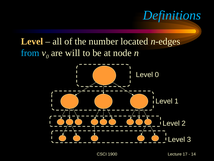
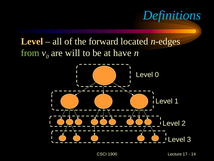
number: number -> forward (104, 41)
from colour: light blue -> light green (30, 53)
node: node -> have (122, 53)
